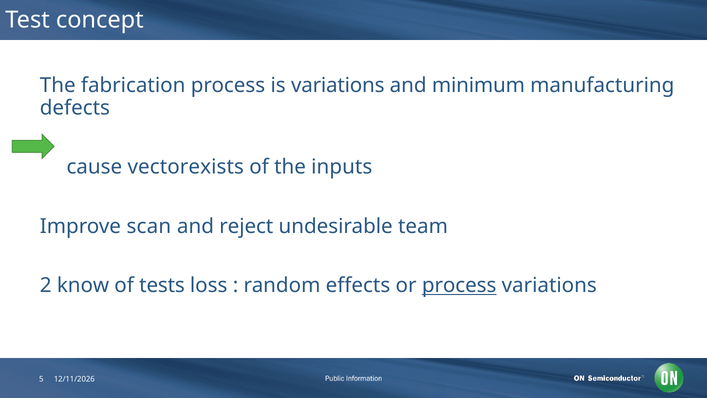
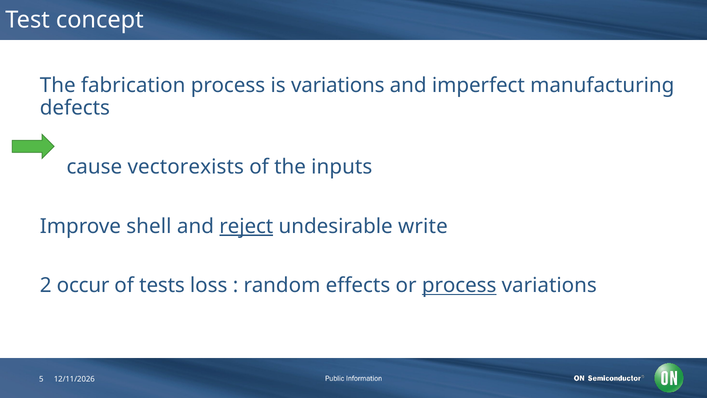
minimum: minimum -> imperfect (478, 86)
scan: scan -> shell (149, 226)
reject underline: none -> present (246, 226)
team: team -> write (423, 226)
know: know -> occur (83, 285)
